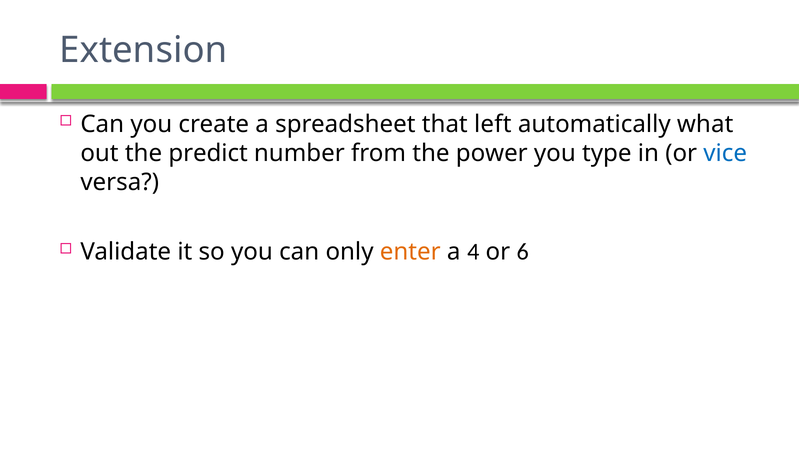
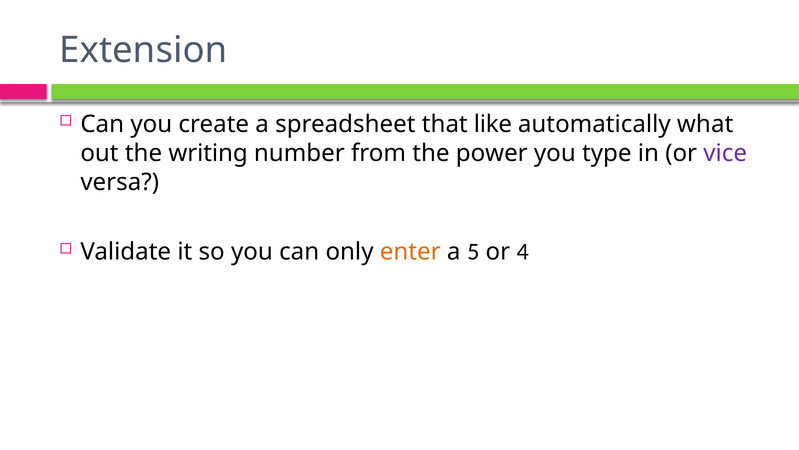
left: left -> like (493, 124)
predict: predict -> writing (208, 153)
vice colour: blue -> purple (725, 153)
4: 4 -> 5 (473, 252)
6: 6 -> 4 (523, 252)
